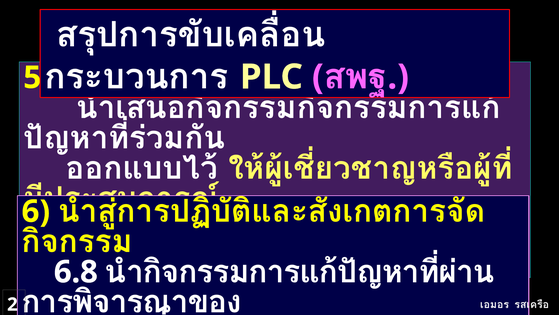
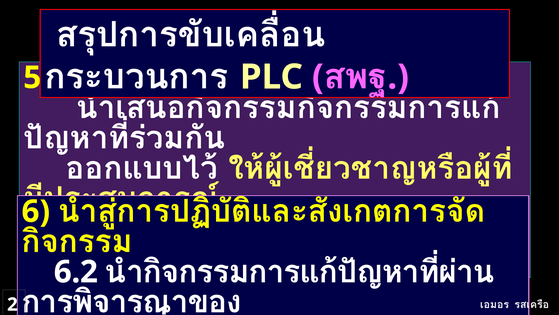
6.8: 6.8 -> 6.2 (76, 272)
